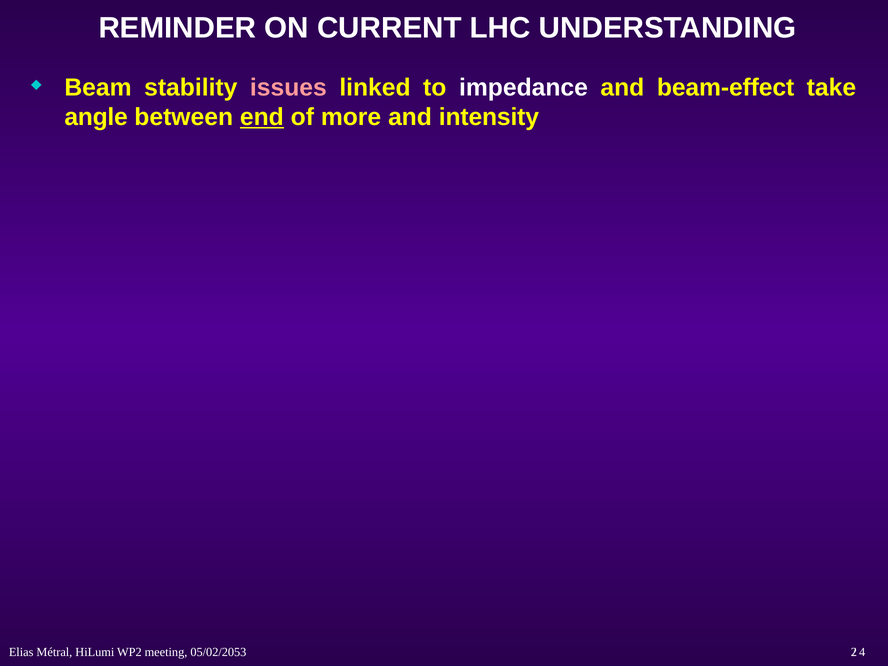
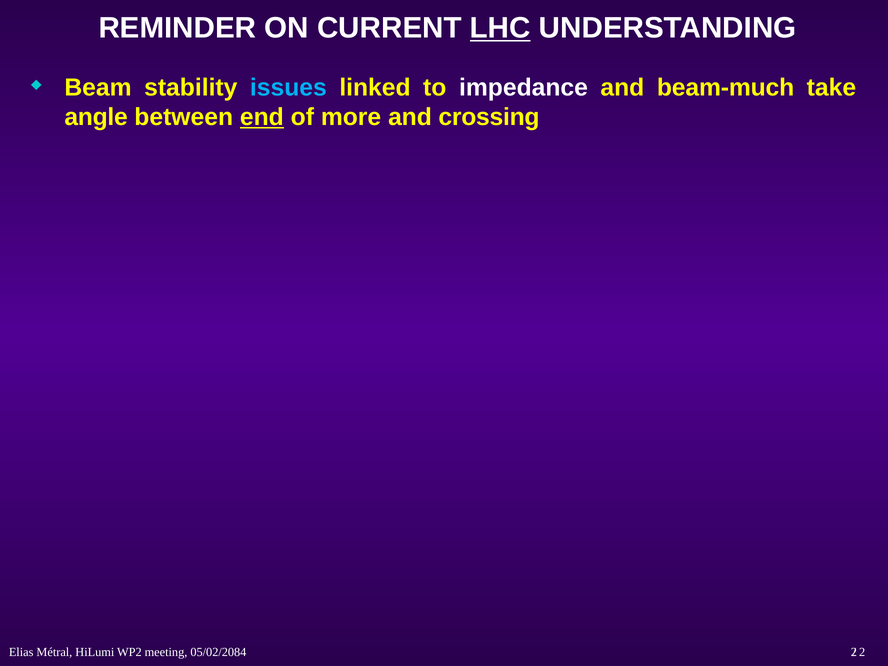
LHC underline: none -> present (500, 28)
issues colour: pink -> light blue (288, 88)
beam-effect: beam-effect -> beam-much (726, 88)
intensity: intensity -> crossing (489, 117)
05/02/2053: 05/02/2053 -> 05/02/2084 (218, 652)
4: 4 -> 2 (862, 652)
